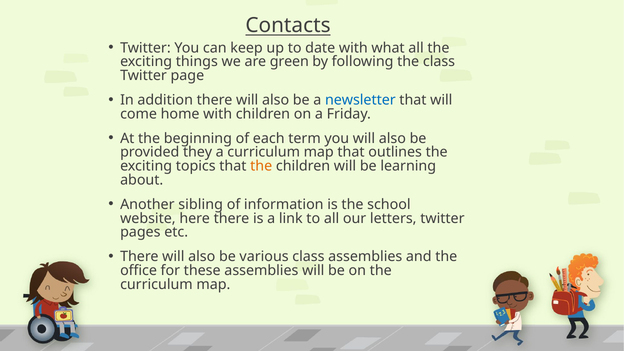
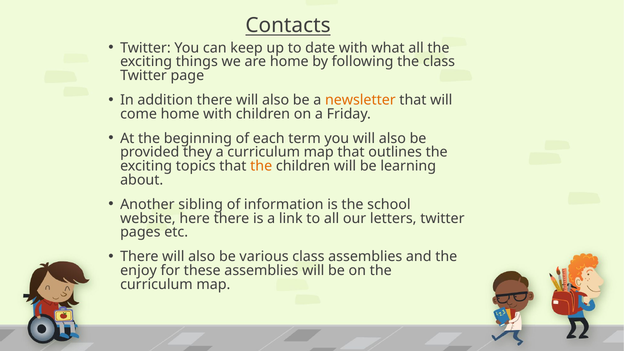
are green: green -> home (289, 62)
newsletter colour: blue -> orange (360, 100)
office: office -> enjoy (139, 271)
